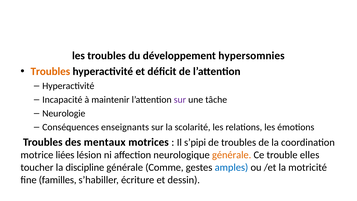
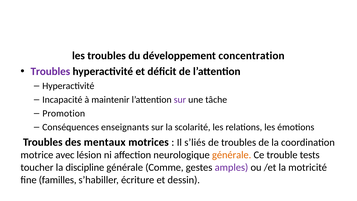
hypersomnies: hypersomnies -> concentration (251, 56)
Troubles colour: orange -> purple (50, 71)
Neurologie: Neurologie -> Promotion (64, 113)
s’pipi: s’pipi -> s’liés (195, 142)
liées: liées -> avec (65, 155)
elles: elles -> tests (310, 155)
amples colour: blue -> purple (231, 167)
